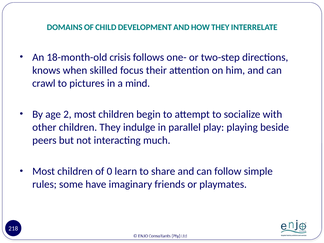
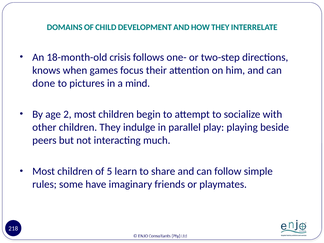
skilled: skilled -> games (104, 70)
crawl: crawl -> done (44, 83)
0: 0 -> 5 (109, 171)
